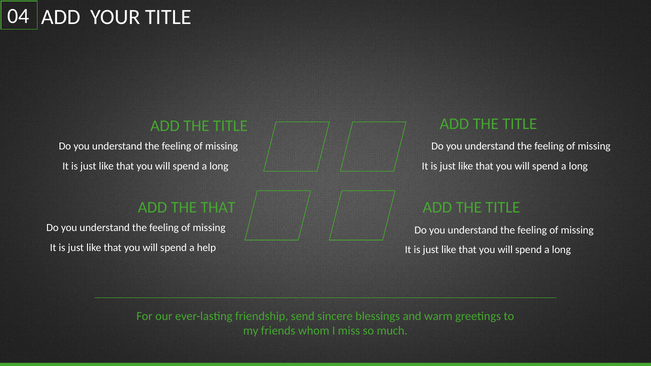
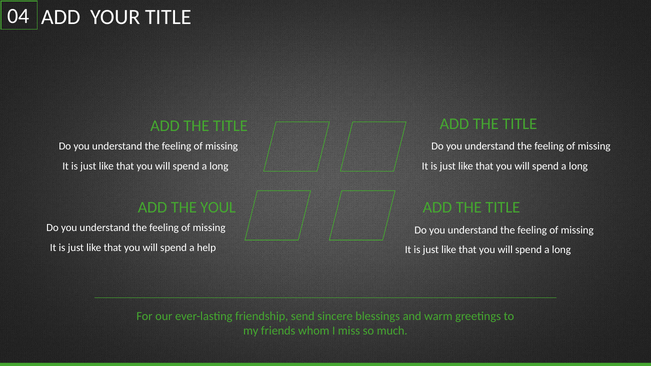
THE THAT: THAT -> YOUL (218, 207)
